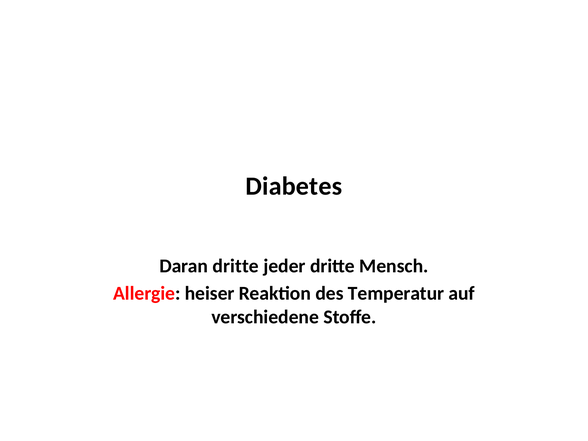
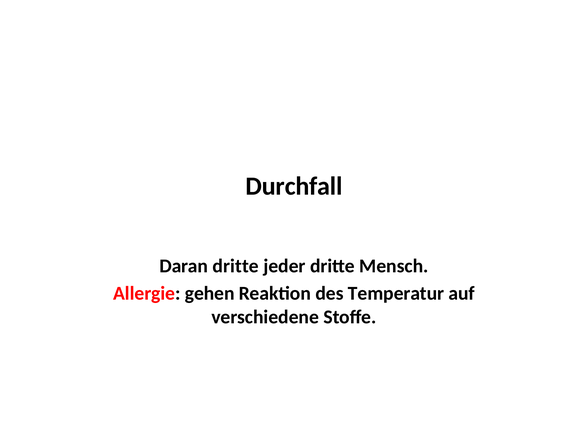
Diabetes: Diabetes -> Durchfall (294, 186)
heiser: heiser -> gehen (210, 293)
